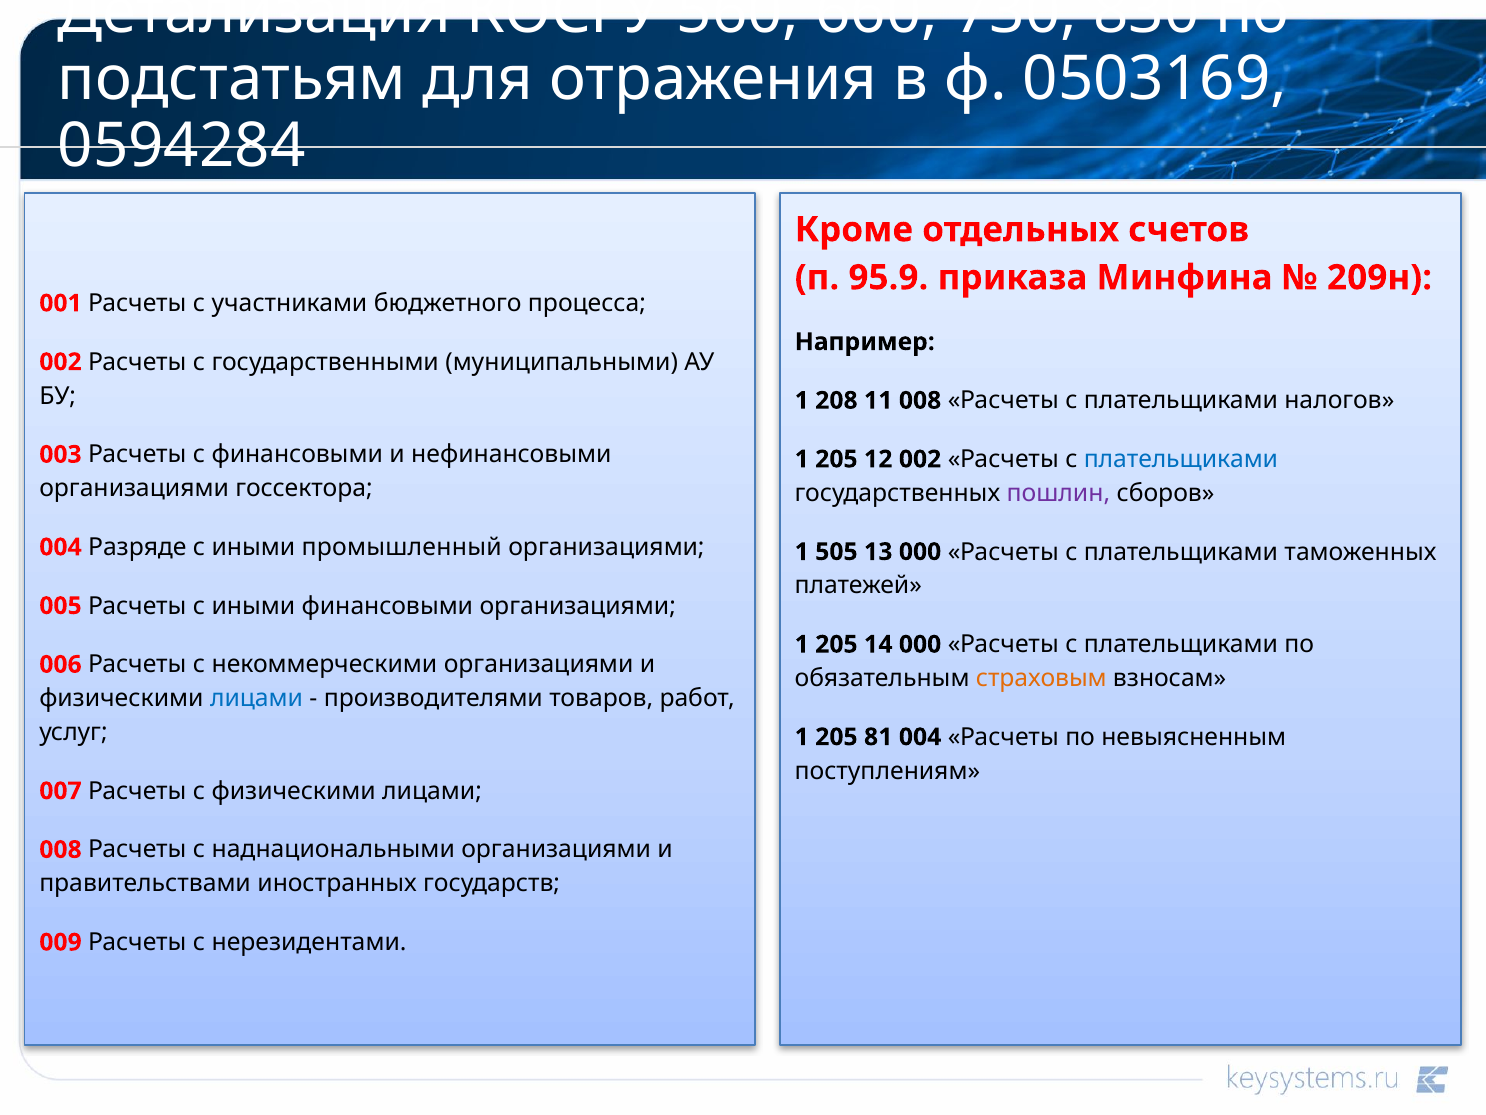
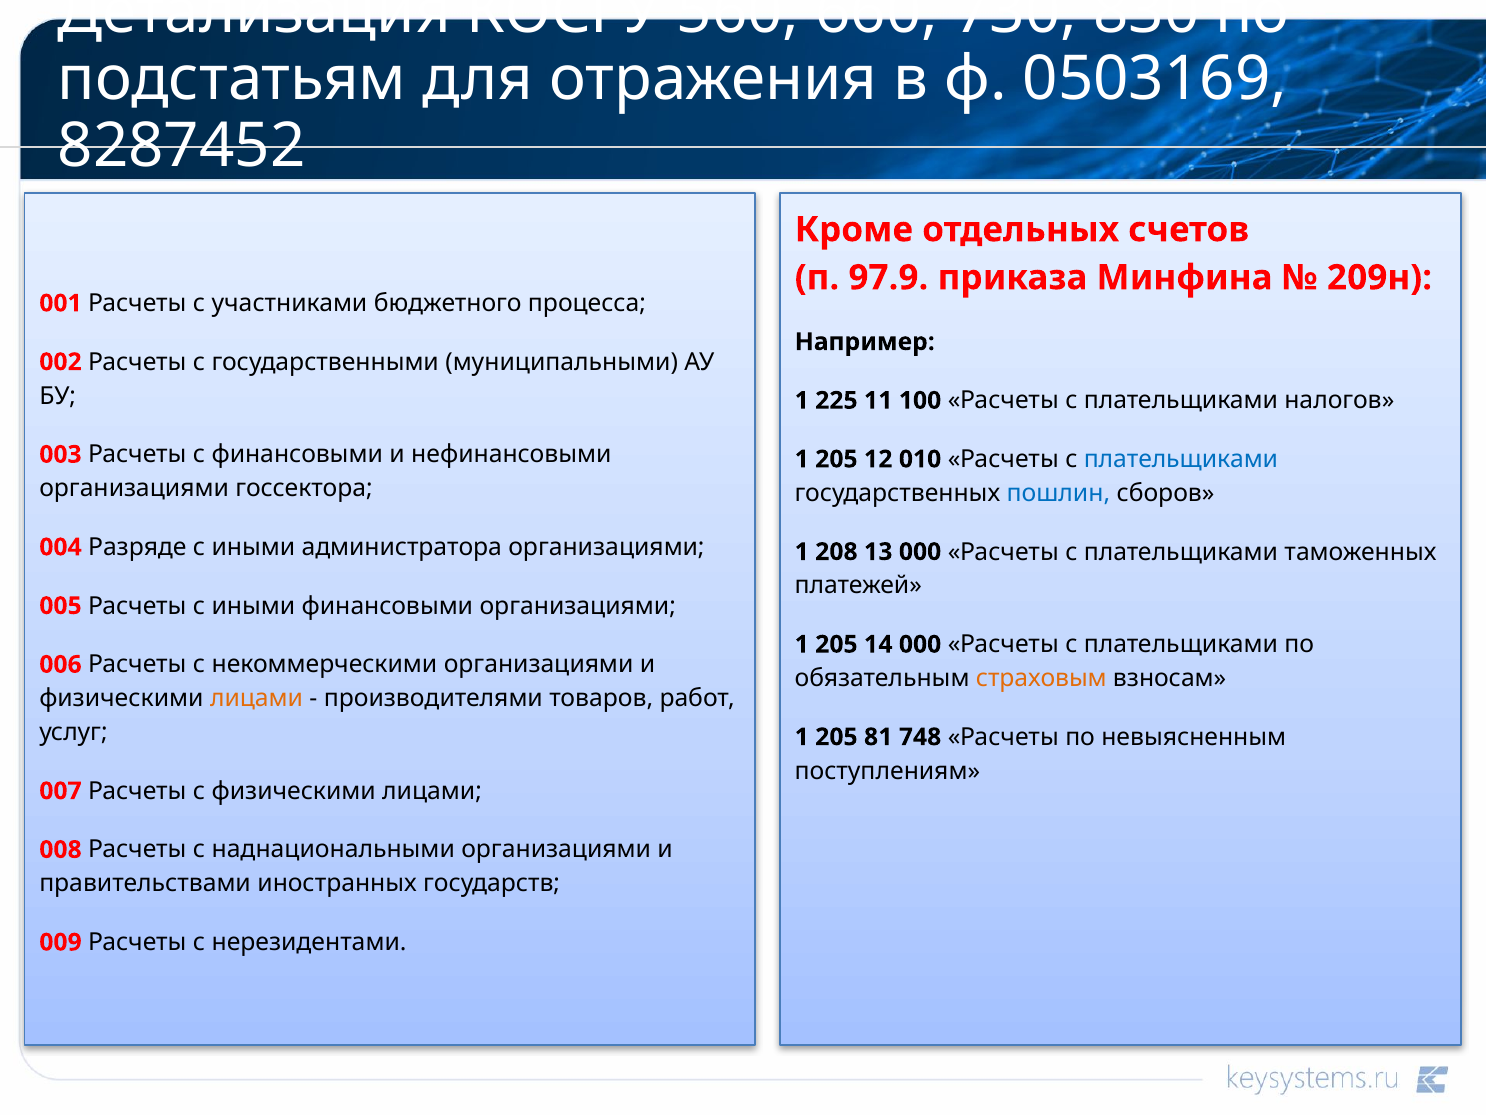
0594284: 0594284 -> 8287452 (182, 146)
95.9: 95.9 -> 97.9 (888, 278)
208: 208 -> 225 (836, 400)
11 008: 008 -> 100 (920, 400)
12 002: 002 -> 010 (920, 459)
пошлин colour: purple -> blue (1058, 493)
промышленный: промышленный -> администратора (402, 547)
505: 505 -> 208 (836, 552)
лицами colour: blue -> orange (257, 698)
81 004: 004 -> 748 (920, 737)
